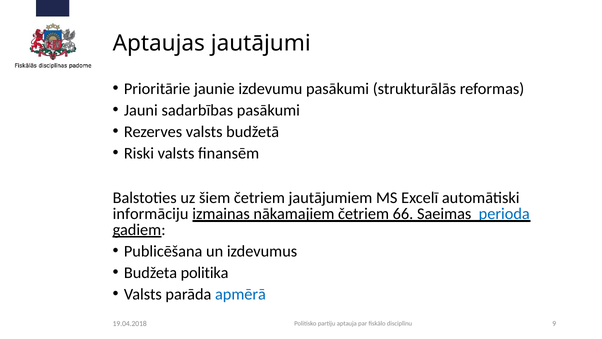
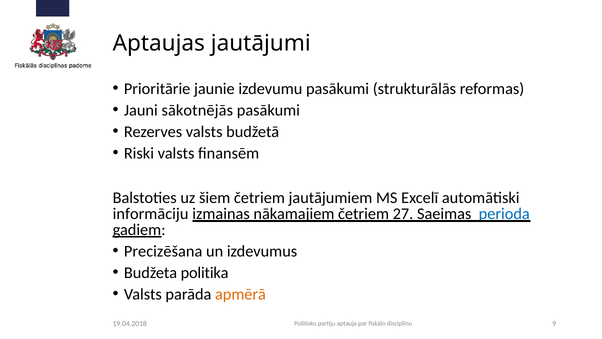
sadarbības: sadarbības -> sākotnējās (197, 110)
66: 66 -> 27 (403, 214)
Publicēšana: Publicēšana -> Precizēšana (163, 251)
apmērā colour: blue -> orange (240, 294)
